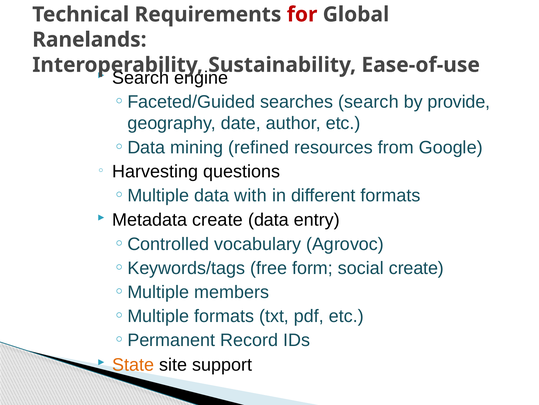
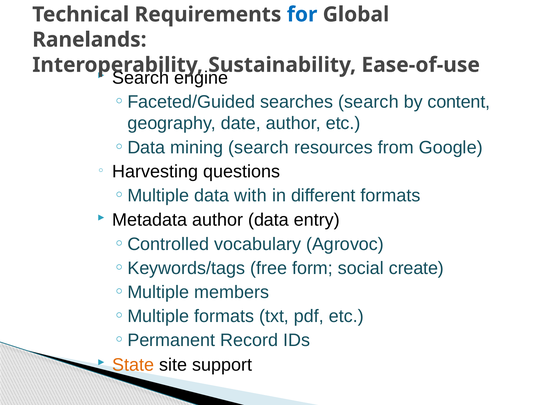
for colour: red -> blue (302, 14)
provide: provide -> content (459, 102)
mining refined: refined -> search (259, 147)
Metadata create: create -> author (218, 220)
